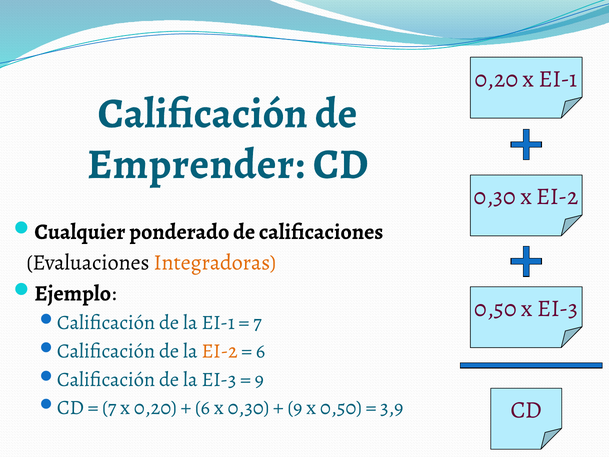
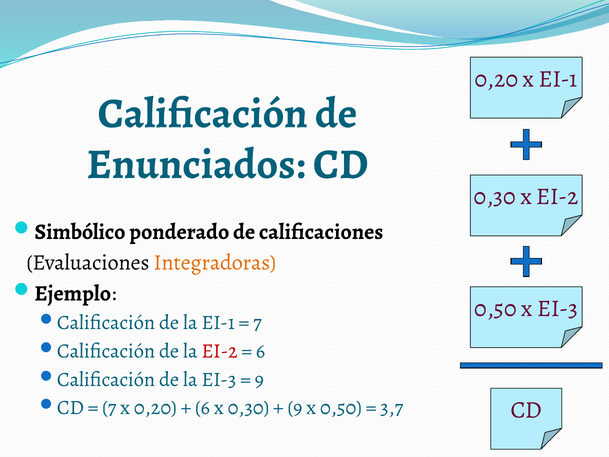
Emprender: Emprender -> Enunciados (196, 164)
Cualquier: Cualquier -> Simbólico (80, 232)
EI-2 colour: orange -> red (220, 351)
3,9: 3,9 -> 3,7 (392, 408)
